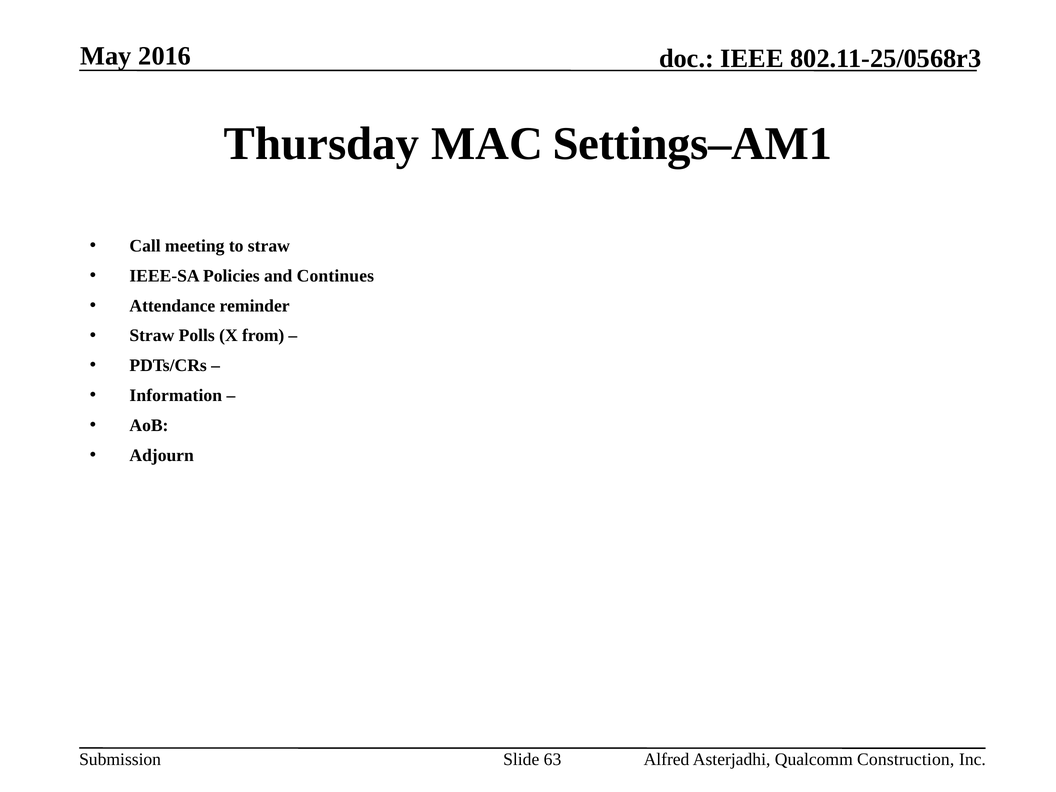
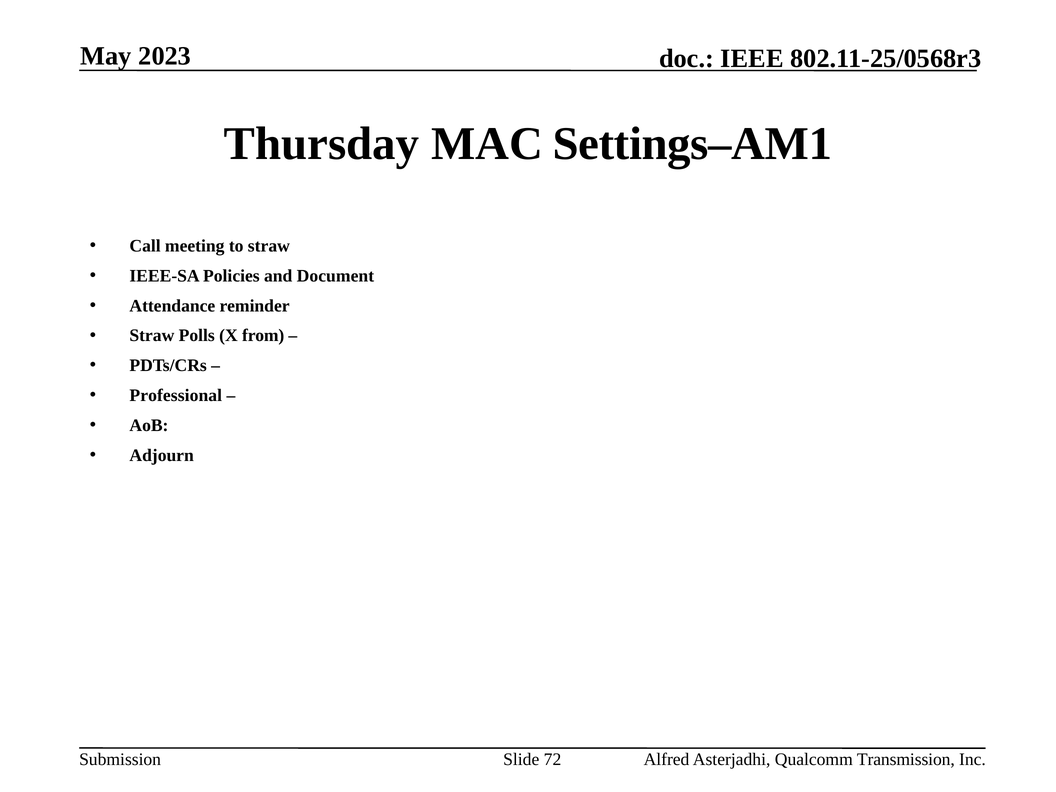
2016: 2016 -> 2023 (165, 56)
Continues: Continues -> Document (335, 276)
Information: Information -> Professional (176, 396)
63: 63 -> 72 (553, 760)
Construction: Construction -> Transmission (906, 760)
